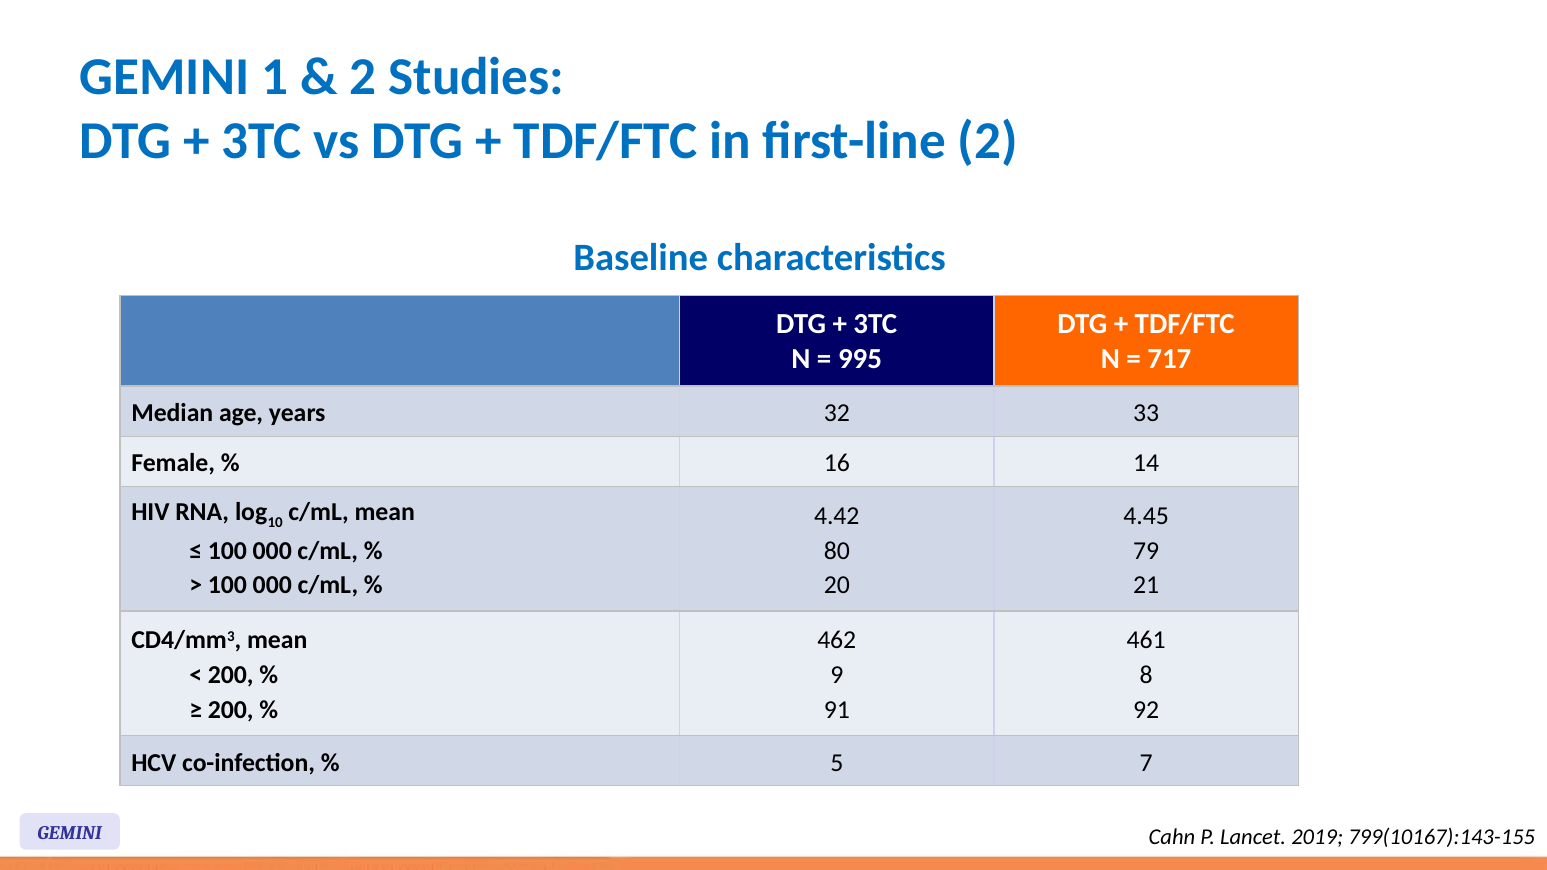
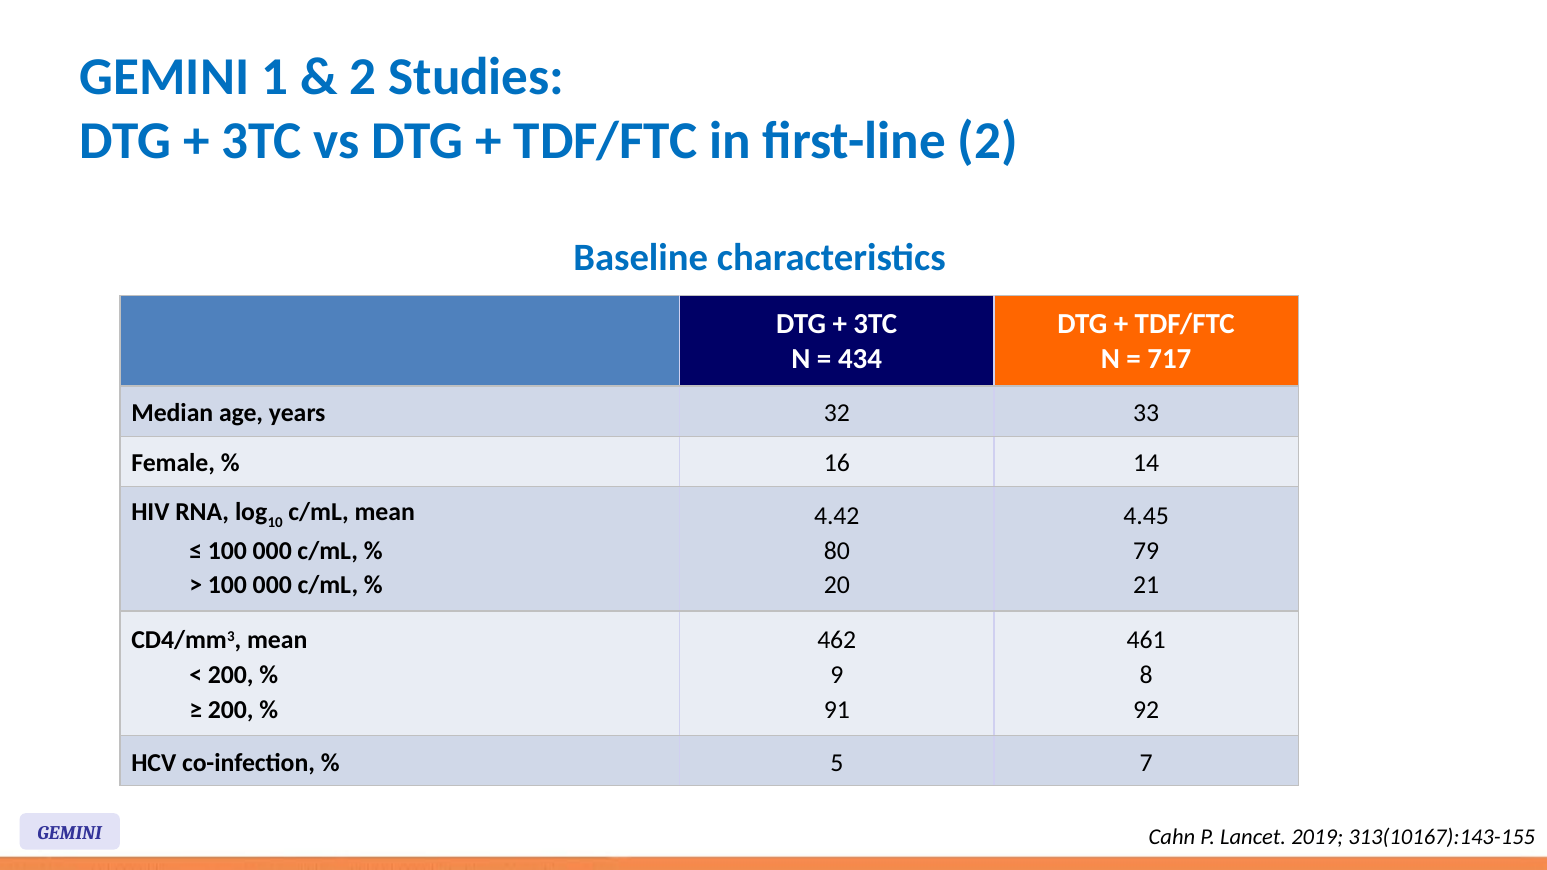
995: 995 -> 434 (860, 359)
799(10167):143-155: 799(10167):143-155 -> 313(10167):143-155 (1442, 837)
